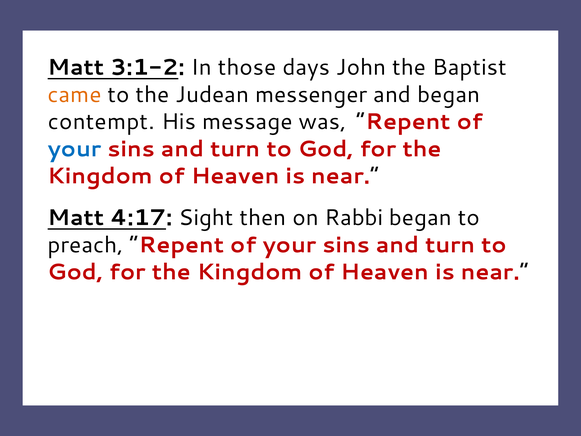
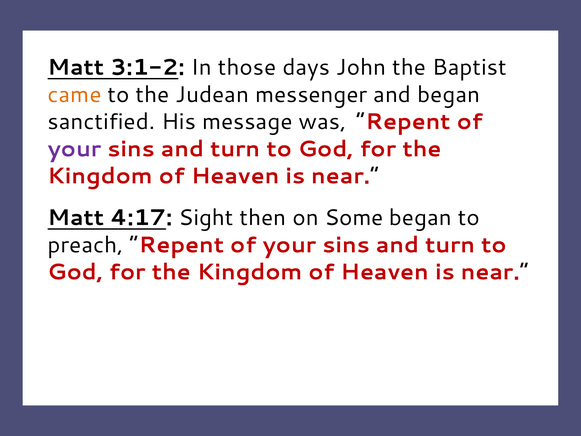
contempt: contempt -> sanctified (101, 122)
your colour: blue -> purple (74, 149)
Rabbi: Rabbi -> Some (354, 218)
